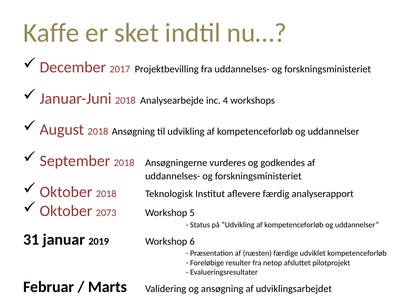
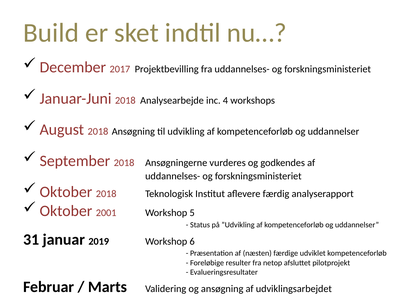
Kaffe: Kaffe -> Build (51, 33)
2073: 2073 -> 2001 (106, 213)
